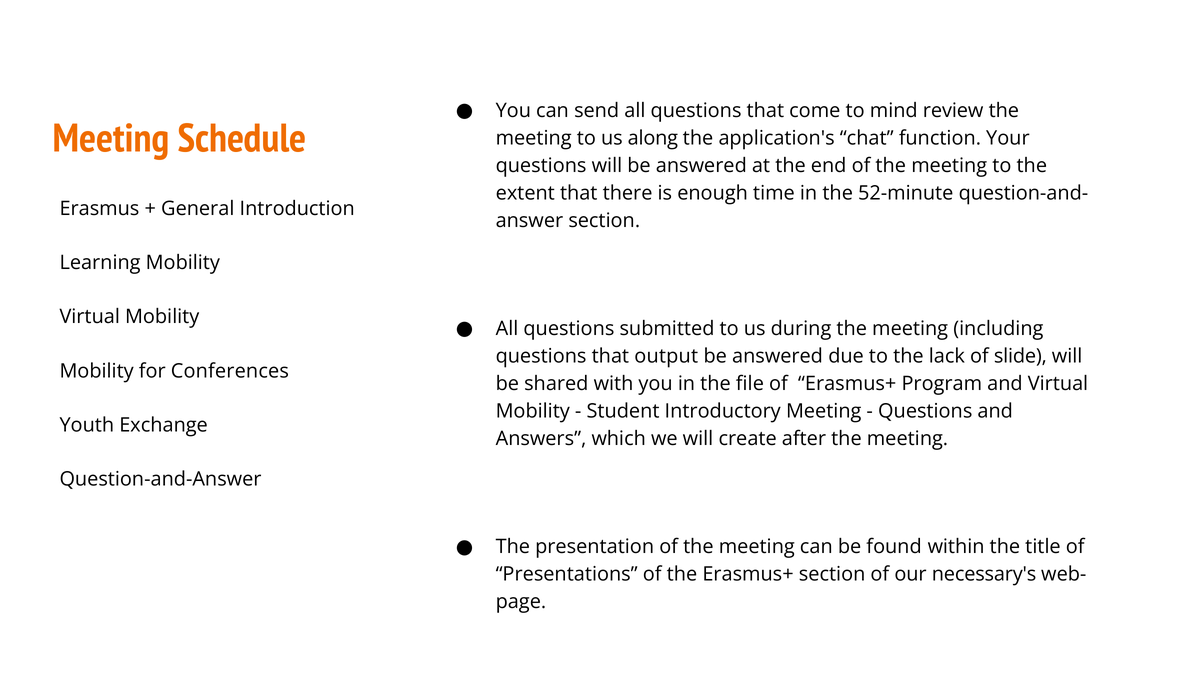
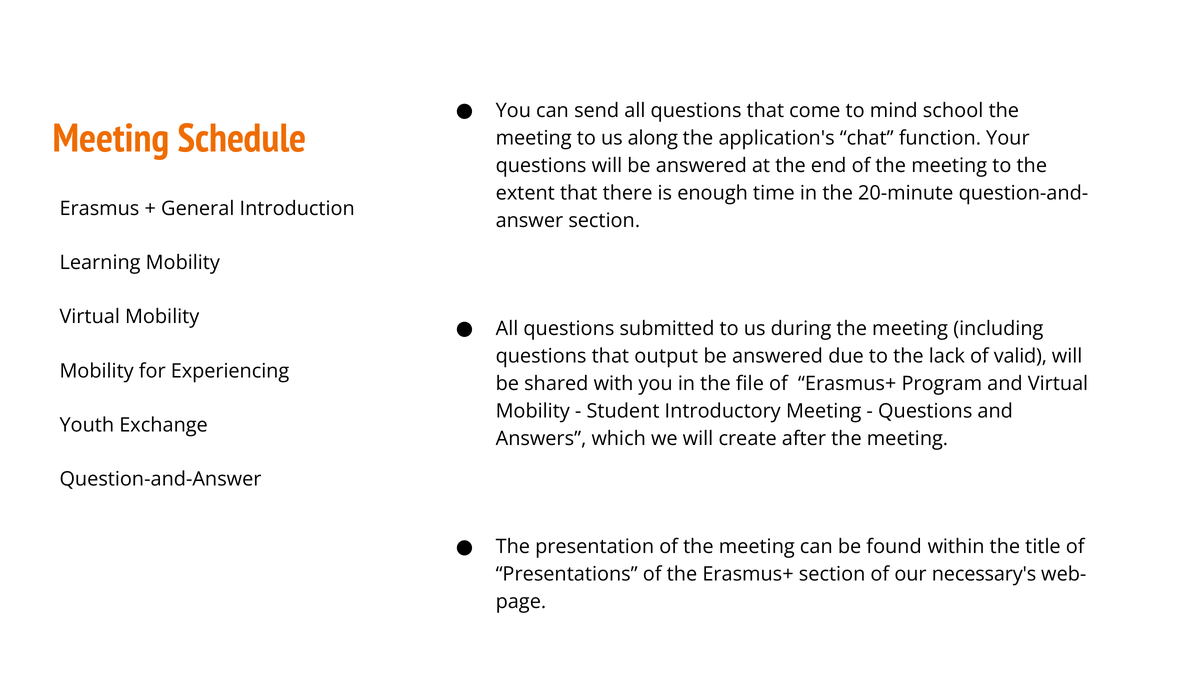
review: review -> school (953, 110)
52-minute: 52-minute -> 20-minute (906, 193)
slide: slide -> valid (1020, 356)
Conferences: Conferences -> Experiencing (230, 371)
